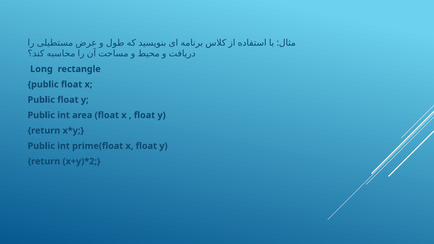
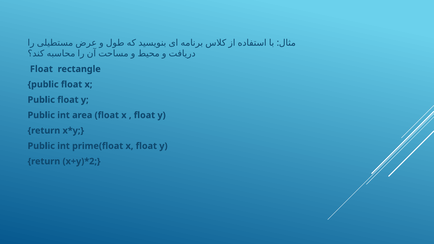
Long: Long -> Float (41, 69)
